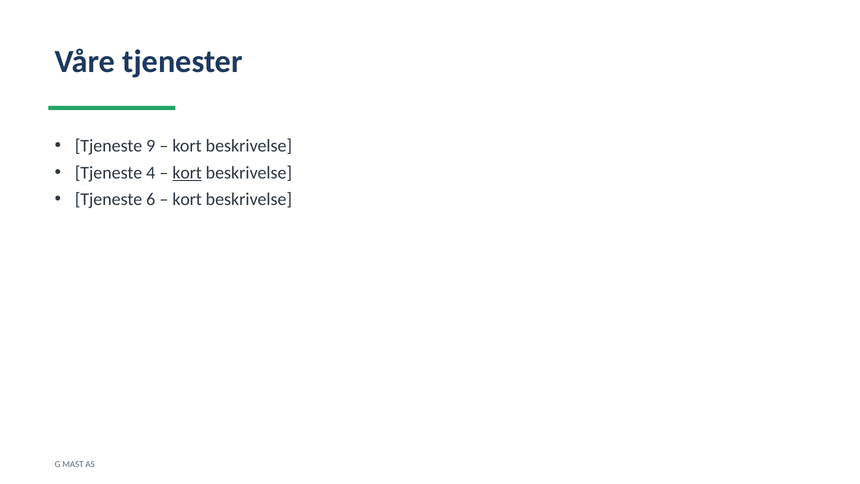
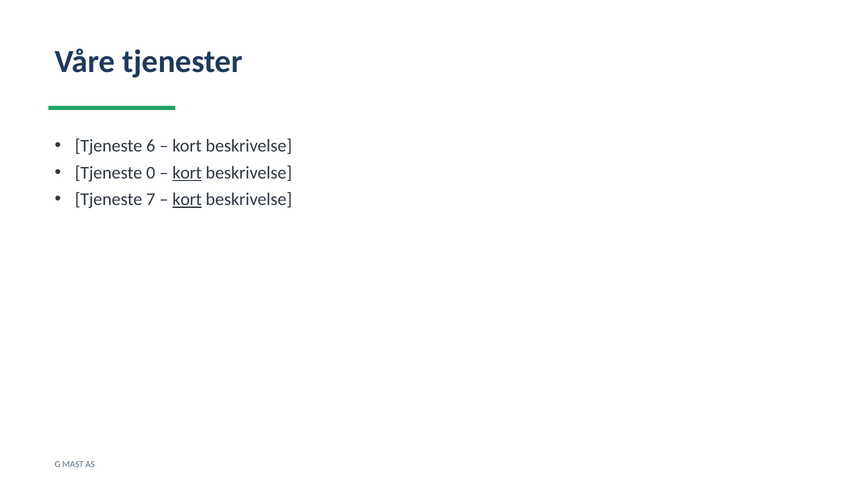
9: 9 -> 6 (151, 146)
4: 4 -> 0 (151, 173)
6: 6 -> 7 (151, 199)
kort underline: none -> present (187, 199)
